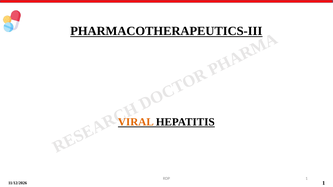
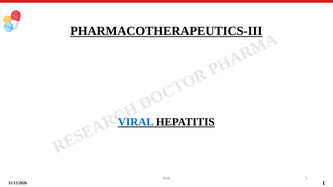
VIRAL colour: orange -> blue (136, 122)
